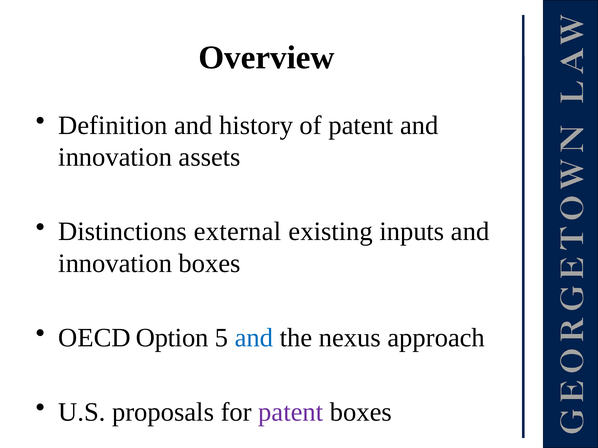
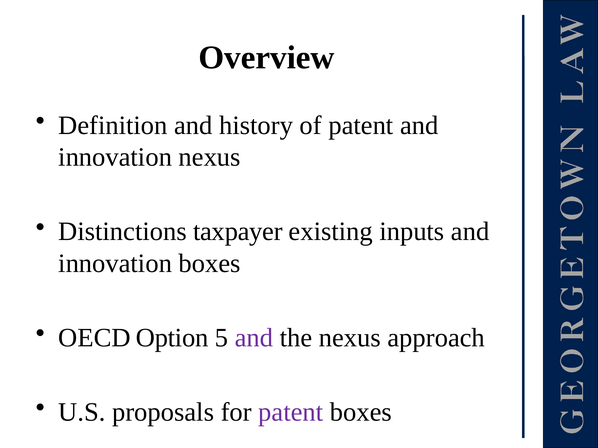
innovation assets: assets -> nexus (210, 157)
external: external -> taxpayer (238, 232)
and colour: blue -> purple (254, 338)
